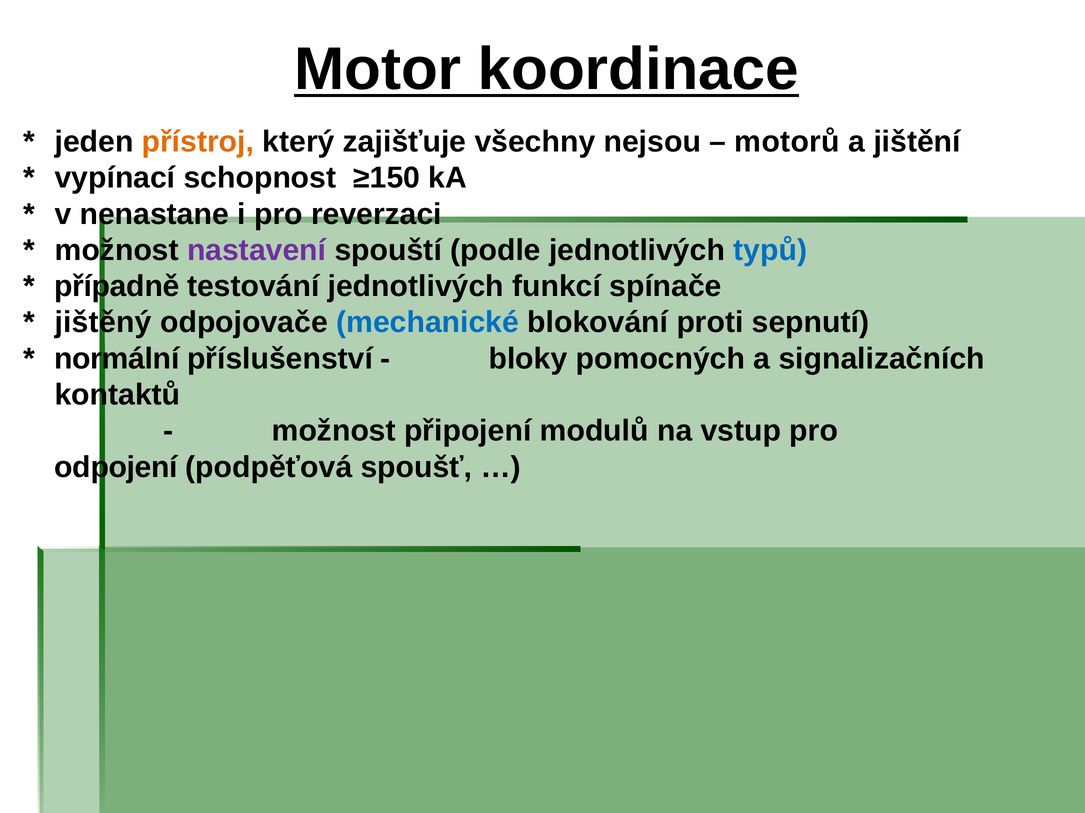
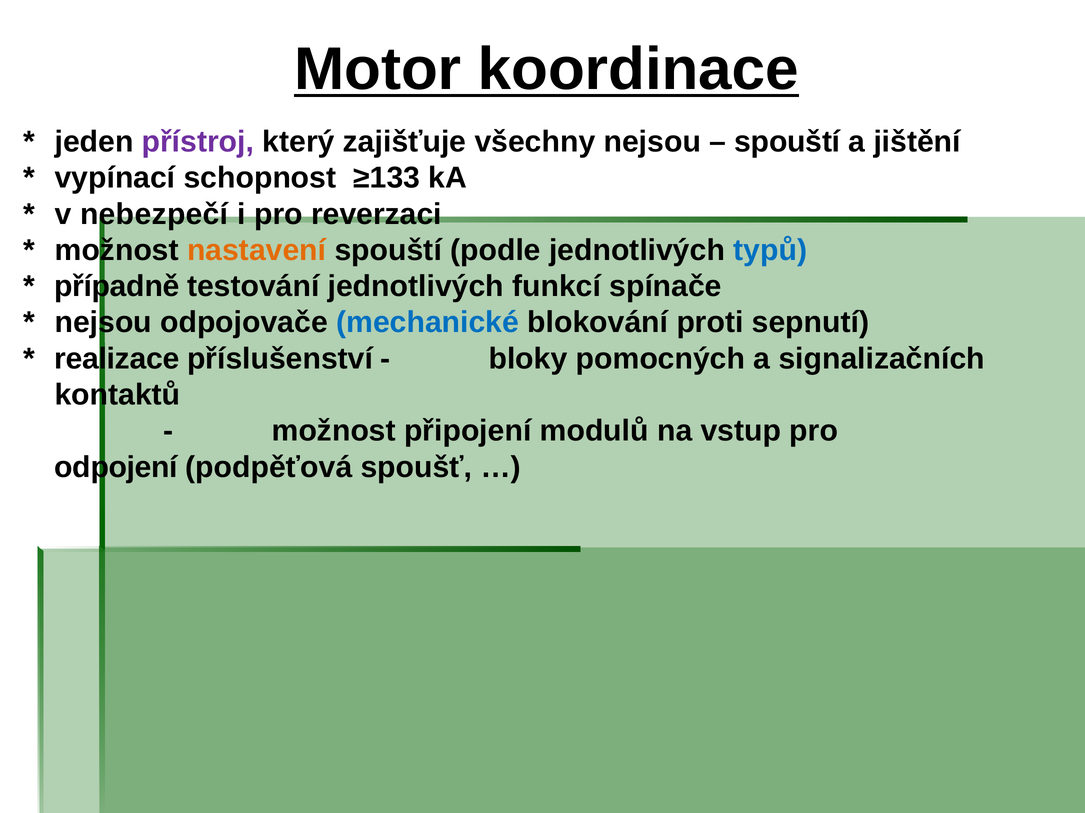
přístroj colour: orange -> purple (198, 142)
motorů: motorů -> spouští (787, 142)
≥150: ≥150 -> ≥133 (387, 178)
nenastane: nenastane -> nebezpečí (154, 214)
nastavení colour: purple -> orange (257, 250)
jištěný: jištěný -> nejsou (103, 323)
normální: normální -> realizace (117, 359)
